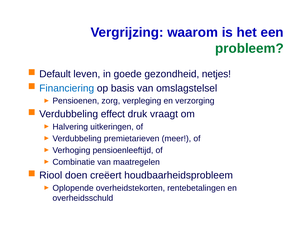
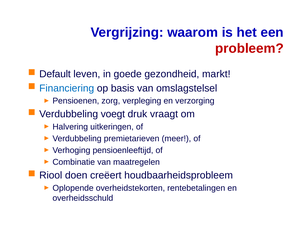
probleem colour: green -> red (250, 48)
netjes: netjes -> markt (216, 74)
effect: effect -> voegt (113, 114)
